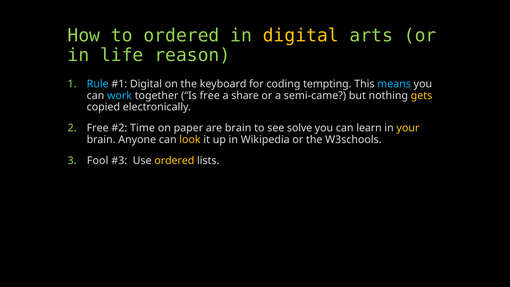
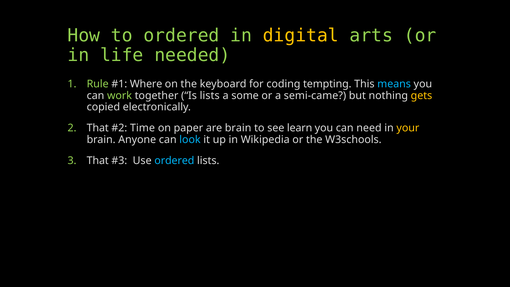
reason: reason -> needed (192, 55)
Rule colour: light blue -> light green (98, 84)
Digital: Digital -> Where (146, 84)
work colour: light blue -> light green (120, 96)
Is free: free -> lists (210, 96)
share: share -> some (245, 96)
2 Free: Free -> That (98, 128)
solve: solve -> learn (300, 128)
learn: learn -> need (369, 128)
look colour: yellow -> light blue (190, 140)
3 Fool: Fool -> That (98, 161)
ordered colour: yellow -> light blue (174, 161)
